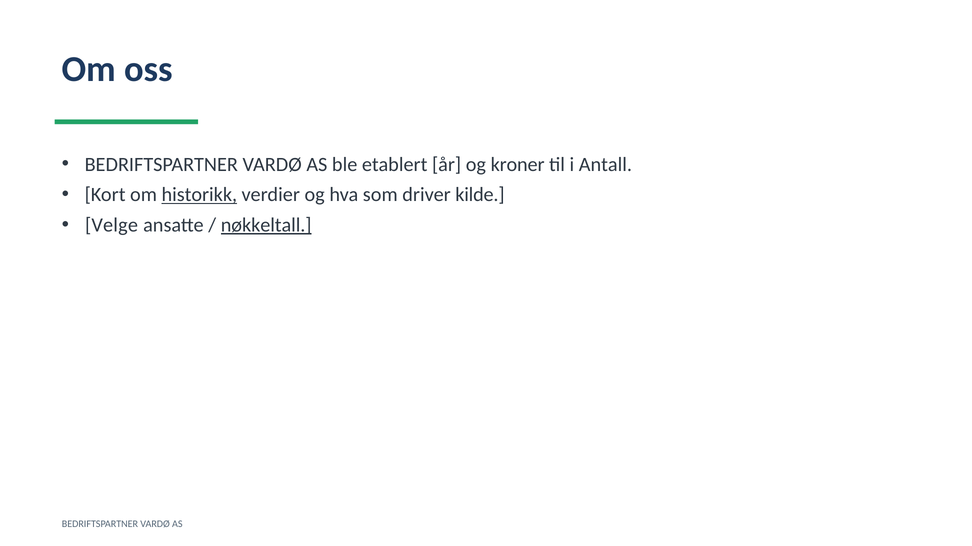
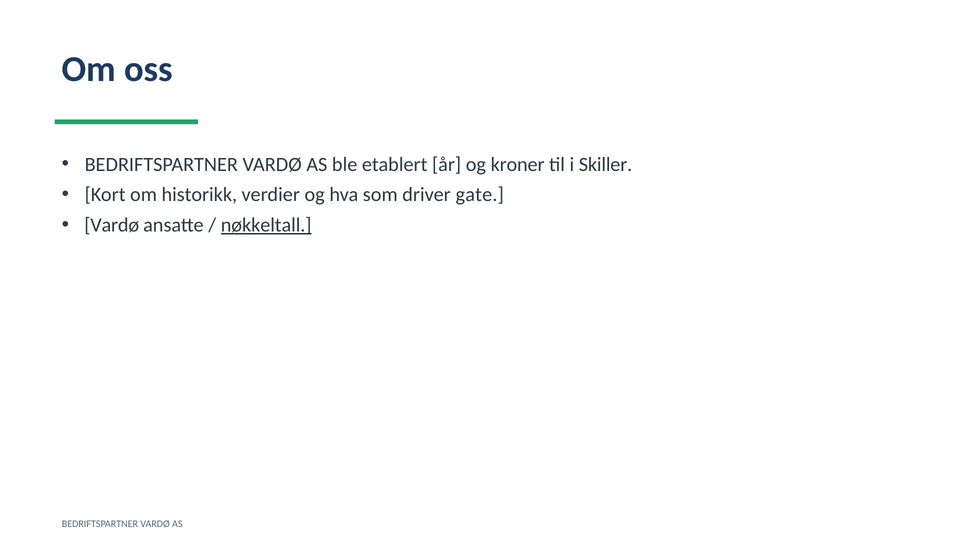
Antall: Antall -> Skiller (606, 165)
historikk underline: present -> none (199, 195)
kilde: kilde -> gate (480, 195)
Velge: Velge -> Vardø (112, 225)
